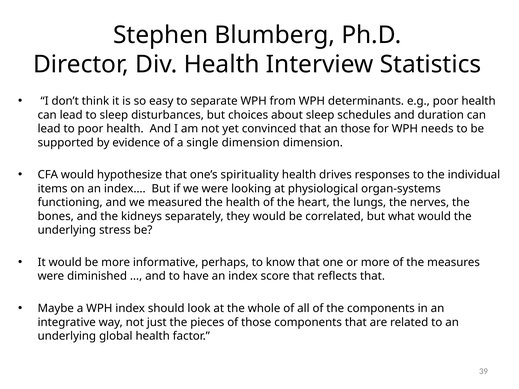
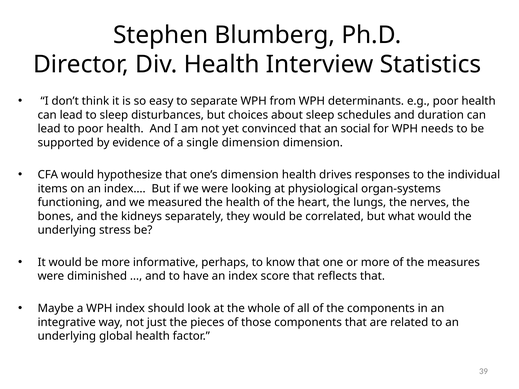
an those: those -> social (356, 129)
one’s spirituality: spirituality -> dimension (250, 175)
